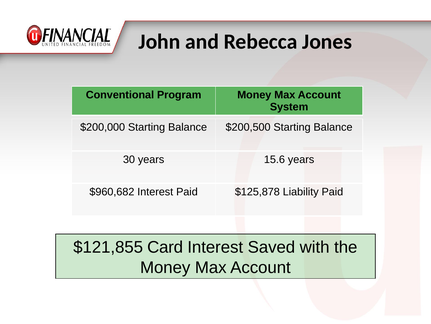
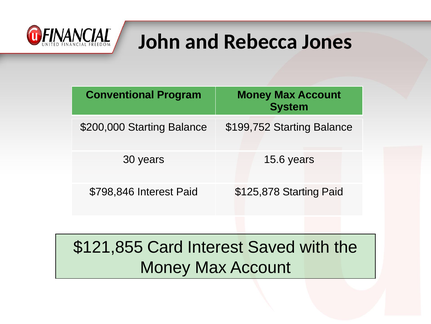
$200,500: $200,500 -> $199,752 (248, 127)
$960,682: $960,682 -> $798,846 (112, 192)
$125,878 Liability: Liability -> Starting (301, 192)
